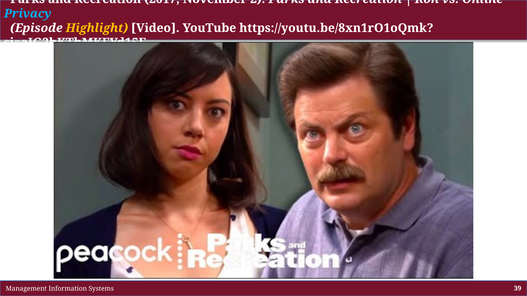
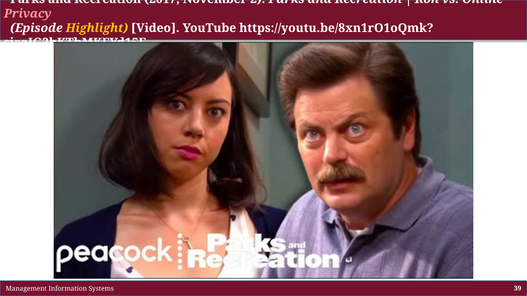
Privacy colour: light blue -> pink (28, 14)
